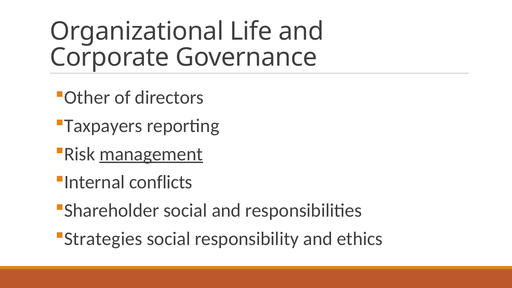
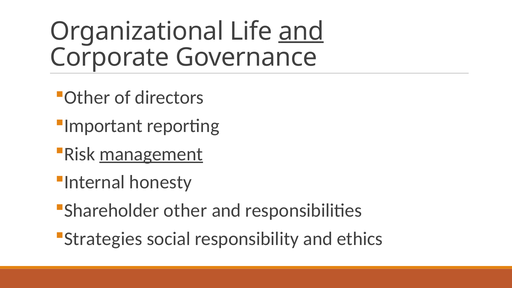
and underline: none -> present (301, 31)
Taxpayers: Taxpayers -> Important (103, 126)
conflicts: conflicts -> honesty (161, 182)
Shareholder social: social -> other (185, 210)
